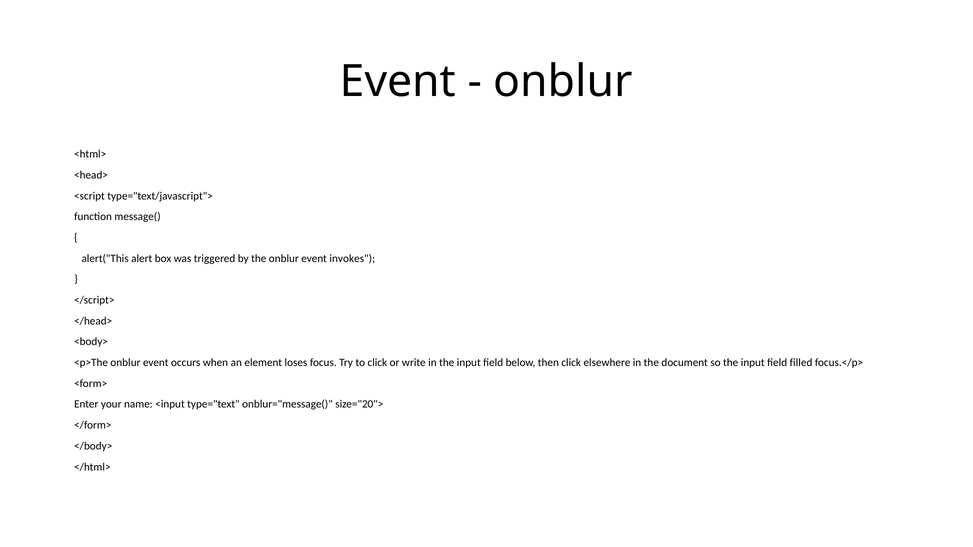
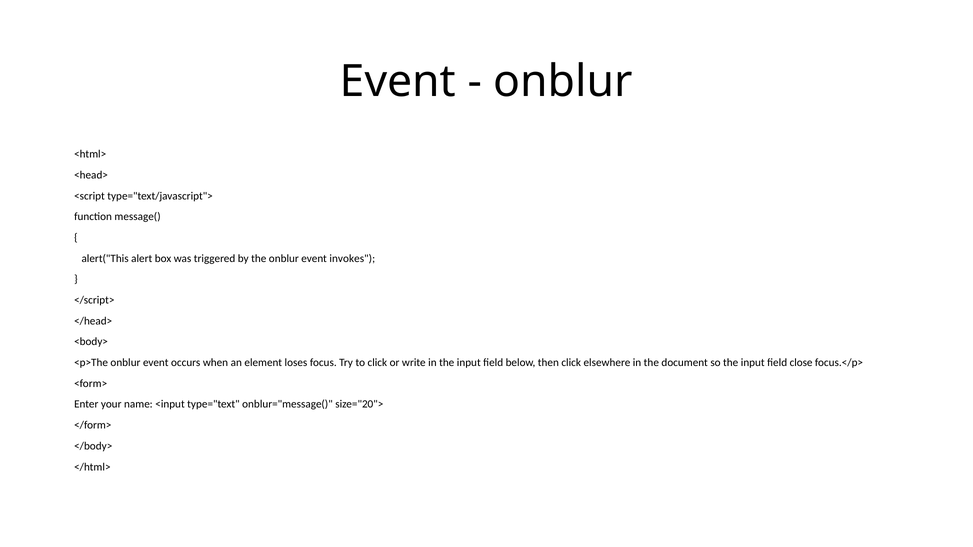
filled: filled -> close (801, 363)
